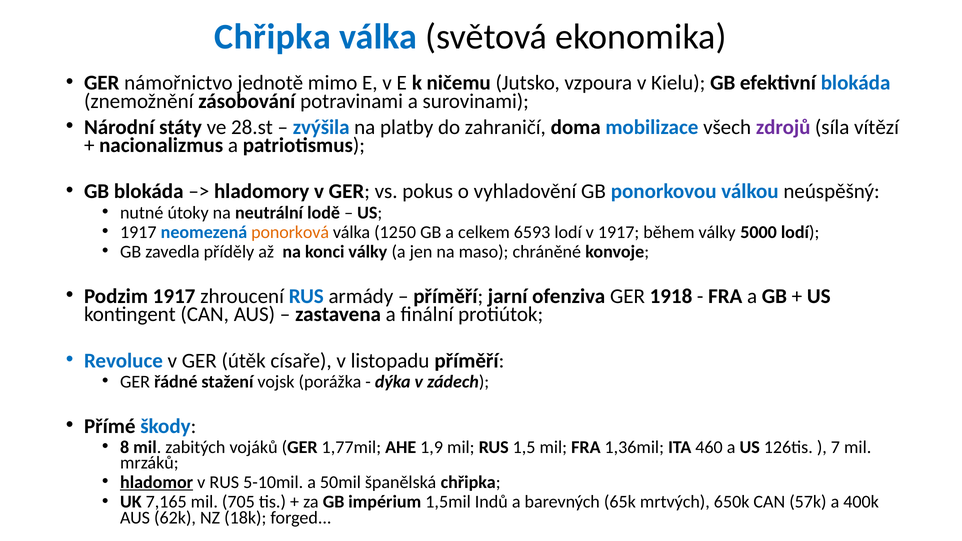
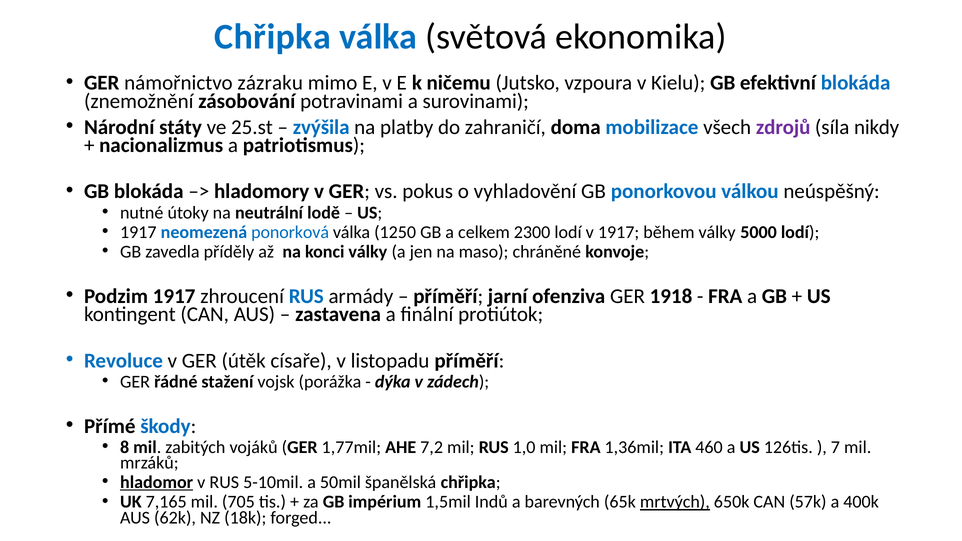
jednotě: jednotě -> zázraku (270, 83)
28.st: 28.st -> 25.st (252, 127)
vítězí: vítězí -> nikdy (877, 127)
ponorková colour: orange -> blue (290, 232)
6593: 6593 -> 2300 (532, 232)
1,9: 1,9 -> 7,2 (432, 447)
1,5: 1,5 -> 1,0 (524, 447)
mrtvých underline: none -> present (675, 502)
